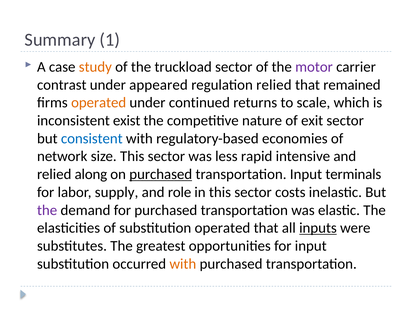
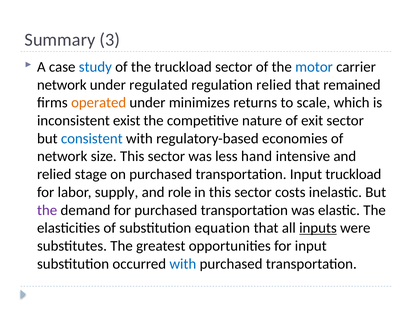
1: 1 -> 3 (110, 40)
study colour: orange -> blue (95, 67)
motor colour: purple -> blue (314, 67)
contrast: contrast -> network (62, 85)
appeared: appeared -> regulated (159, 85)
continued: continued -> minimizes (199, 103)
rapid: rapid -> hand (257, 156)
along: along -> stage (91, 174)
purchased underline: present -> none (161, 174)
Input terminals: terminals -> truckload (353, 174)
substitution operated: operated -> equation (222, 228)
with colour: orange -> blue (183, 264)
